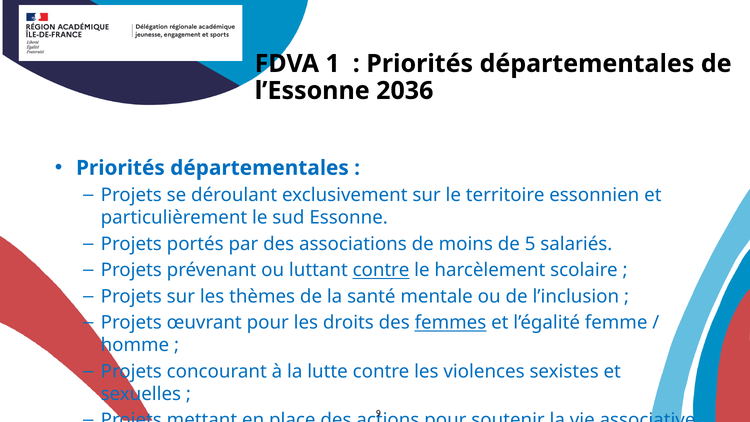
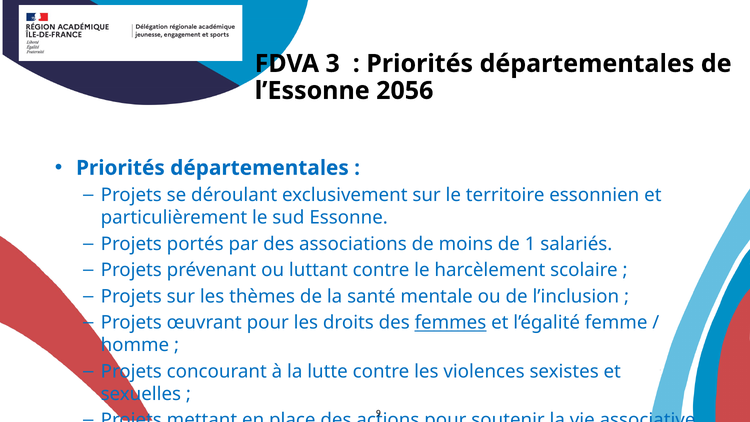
1: 1 -> 3 (333, 64)
2036: 2036 -> 2056 (405, 91)
5: 5 -> 1 (530, 244)
contre underline: present -> none (381, 270)
